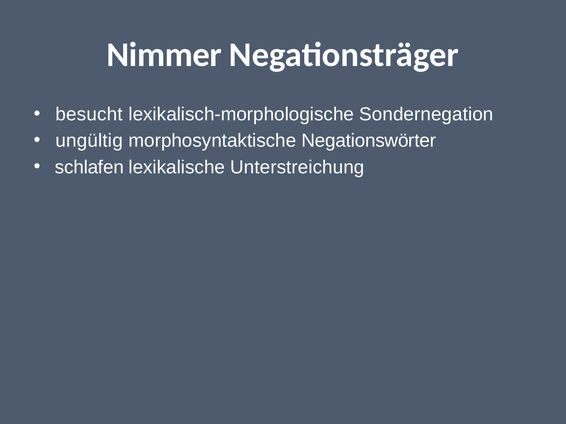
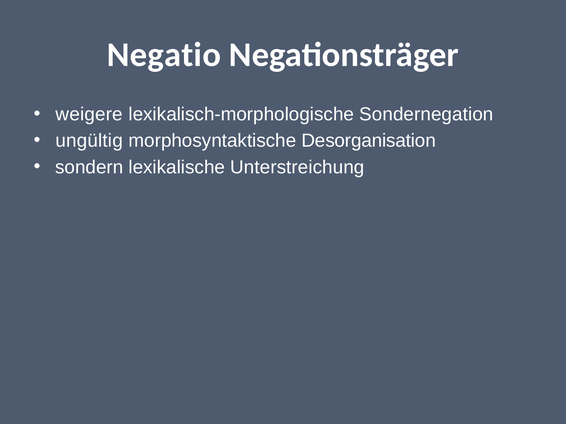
Nimmer: Nimmer -> Negatio (164, 55)
besucht: besucht -> weigere (89, 115)
Negationswörter: Negationswörter -> Desorganisation (369, 141)
schlafen: schlafen -> sondern (89, 167)
